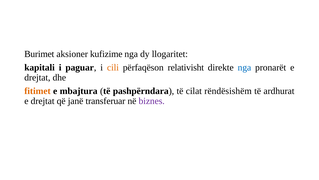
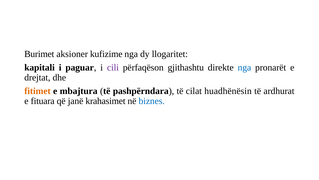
cili colour: orange -> purple (113, 67)
relativisht: relativisht -> gjithashtu (186, 67)
rëndësishëm: rëndësishëm -> huadhënësin (228, 91)
drejtat: drejtat -> fituara (43, 101)
transferuar: transferuar -> krahasimet (105, 101)
biznes colour: purple -> blue (152, 101)
